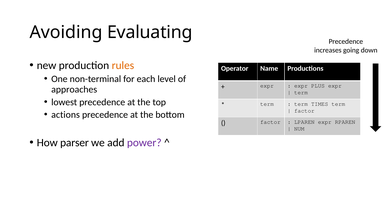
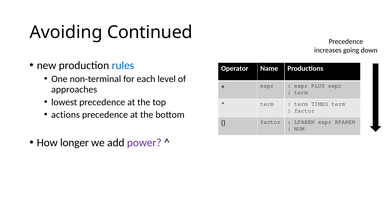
Evaluating: Evaluating -> Continued (150, 33)
rules colour: orange -> blue (123, 66)
parser: parser -> longer (74, 143)
